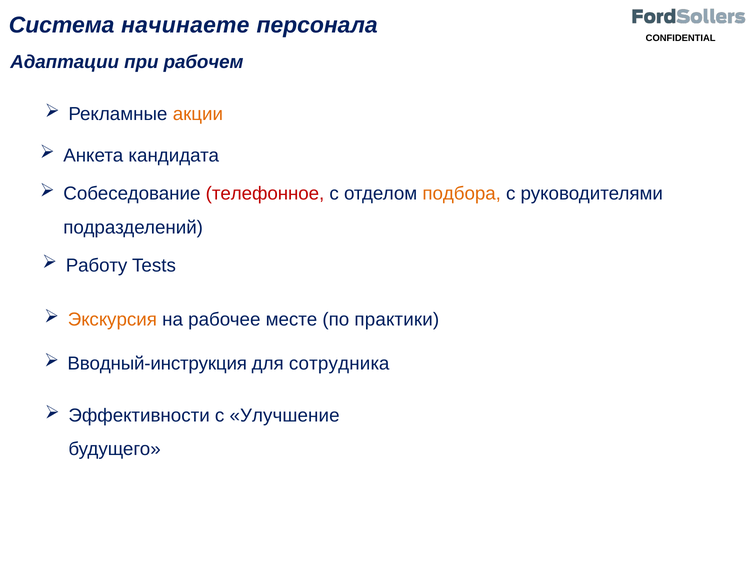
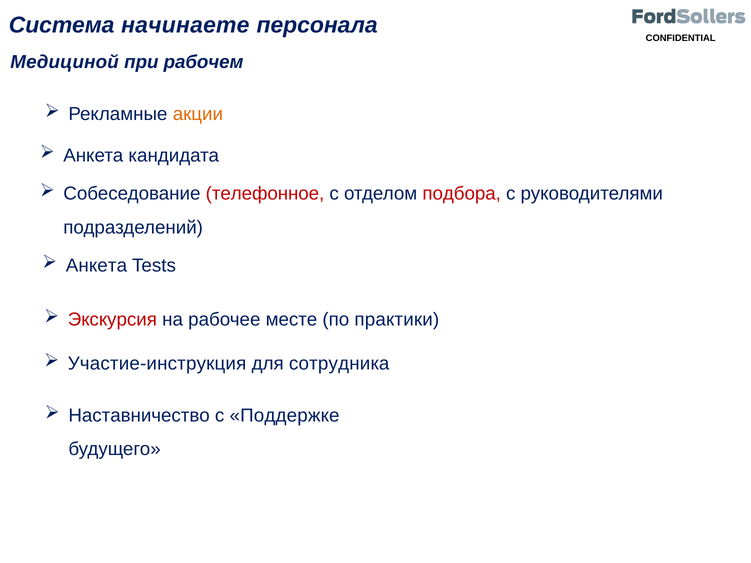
Адаптации: Адаптации -> Медициной (65, 62)
подбора colour: orange -> red (462, 194)
Работу: Работу -> Анкета (96, 265)
Экскурсия colour: orange -> red (112, 320)
Вводный-инструкция: Вводный-инструкция -> Участие-инструкция (157, 364)
Эффективности: Эффективности -> Наставничество (139, 416)
Улучшение: Улучшение -> Поддержке (285, 416)
